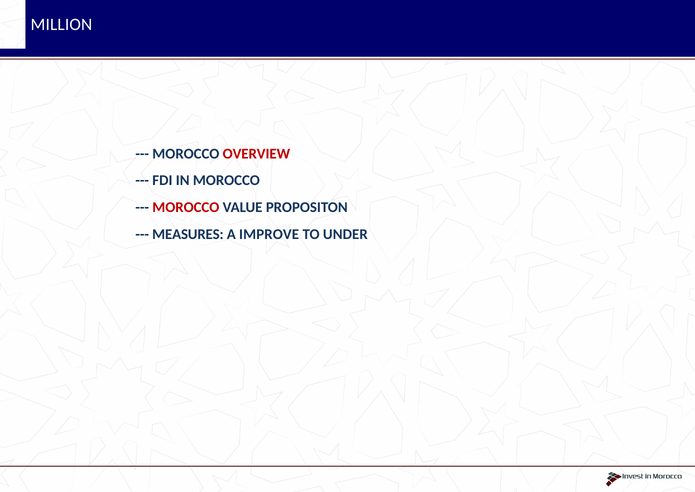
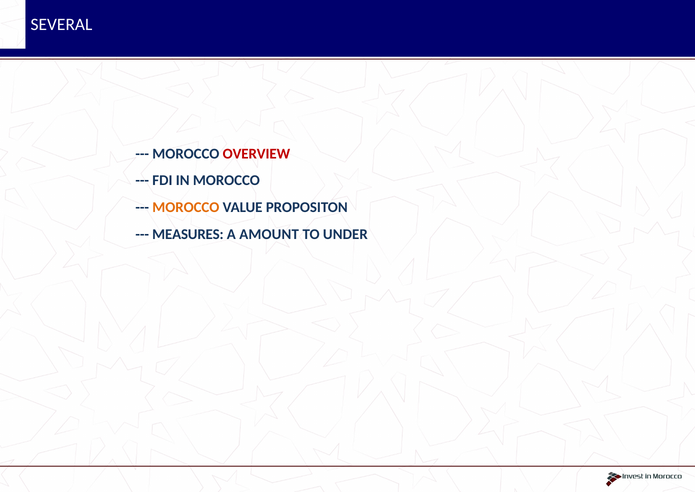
MILLION: MILLION -> SEVERAL (61, 25)
MOROCCO colour: red -> orange (186, 207)
IMPROVE: IMPROVE -> AMOUNT (269, 234)
